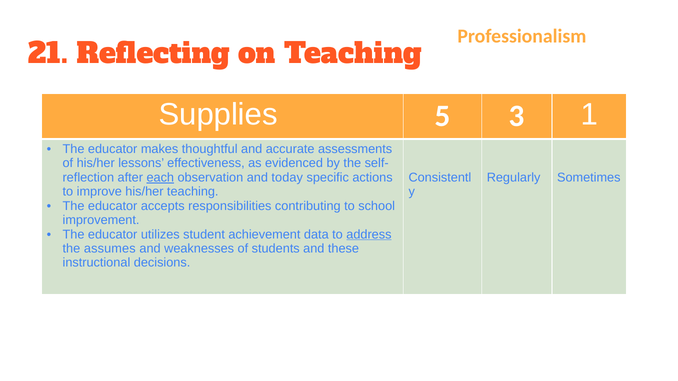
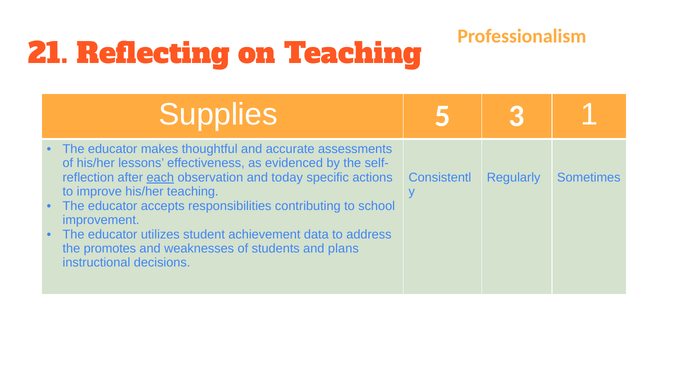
address underline: present -> none (369, 235)
assumes: assumes -> promotes (110, 249)
these: these -> plans (343, 249)
